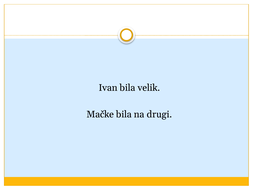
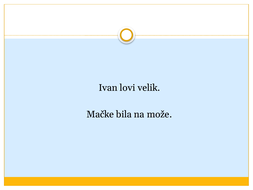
Ivan bila: bila -> lovi (127, 88)
drugi: drugi -> može (159, 114)
